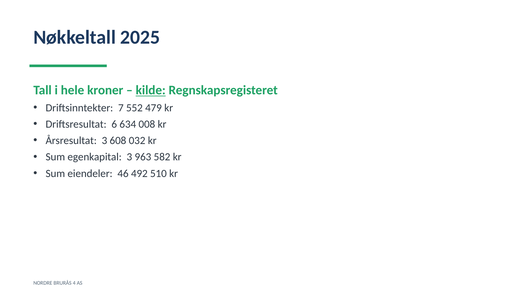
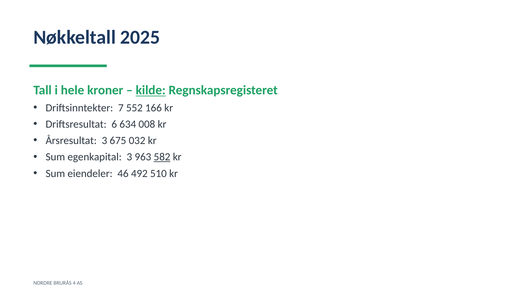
479: 479 -> 166 (153, 108)
608: 608 -> 675 (118, 141)
582 underline: none -> present (162, 157)
